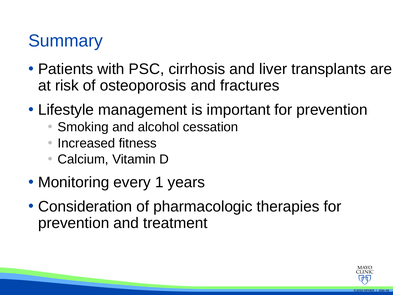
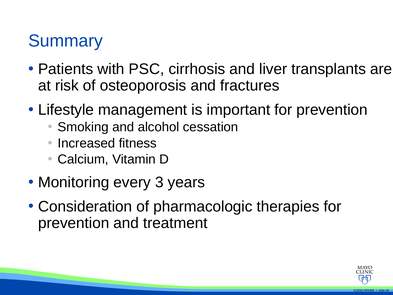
1: 1 -> 3 (159, 182)
